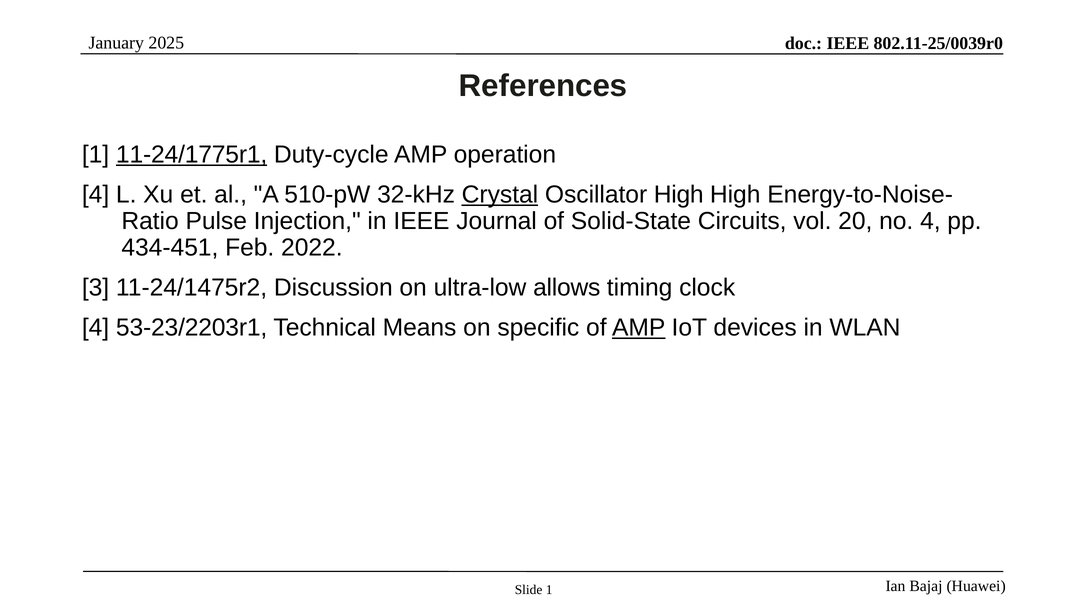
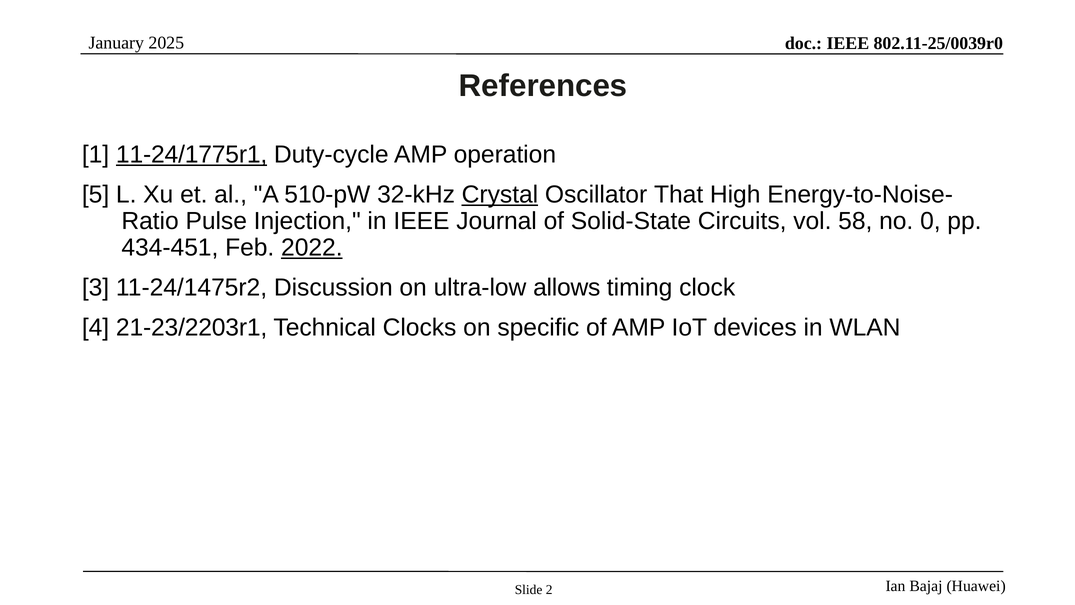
4: 4 -> 5 (96, 194)
Oscillator High: High -> That (679, 194)
20: 20 -> 58 (855, 221)
no 4: 4 -> 0 (930, 221)
2022 underline: none -> present (312, 248)
53-23/2203r1: 53-23/2203r1 -> 21-23/2203r1 (192, 328)
Means: Means -> Clocks (420, 328)
AMP underline: present -> none (639, 328)
Slide 1: 1 -> 2 (549, 589)
